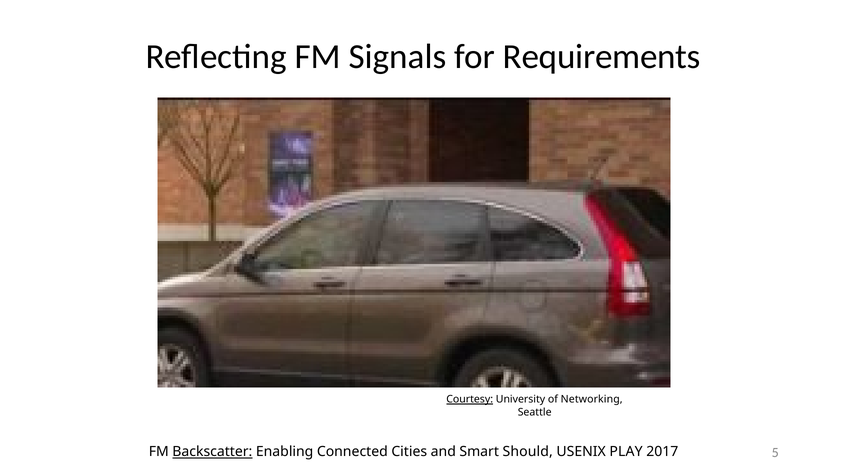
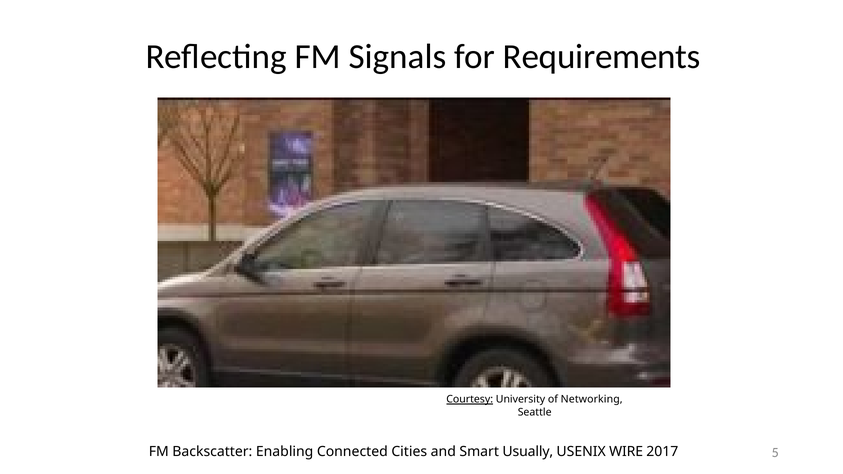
Backscatter underline: present -> none (212, 452)
Should: Should -> Usually (528, 452)
PLAY: PLAY -> WIRE (626, 452)
